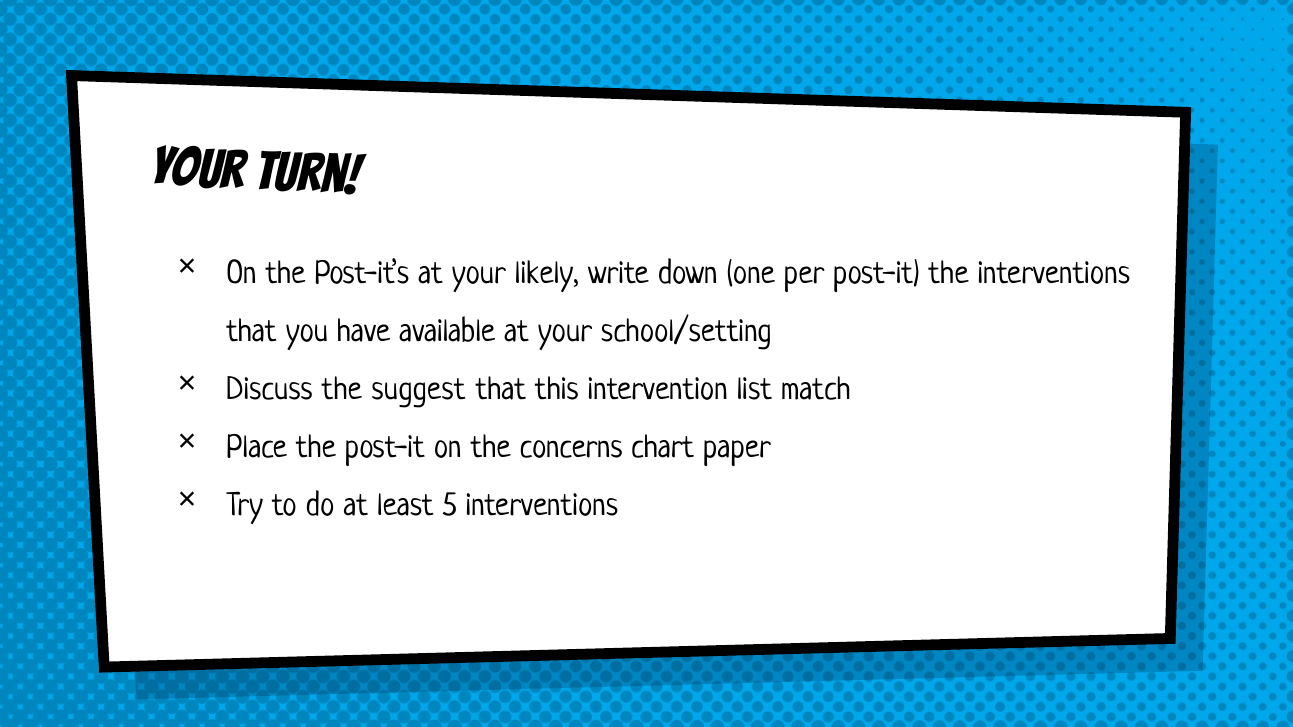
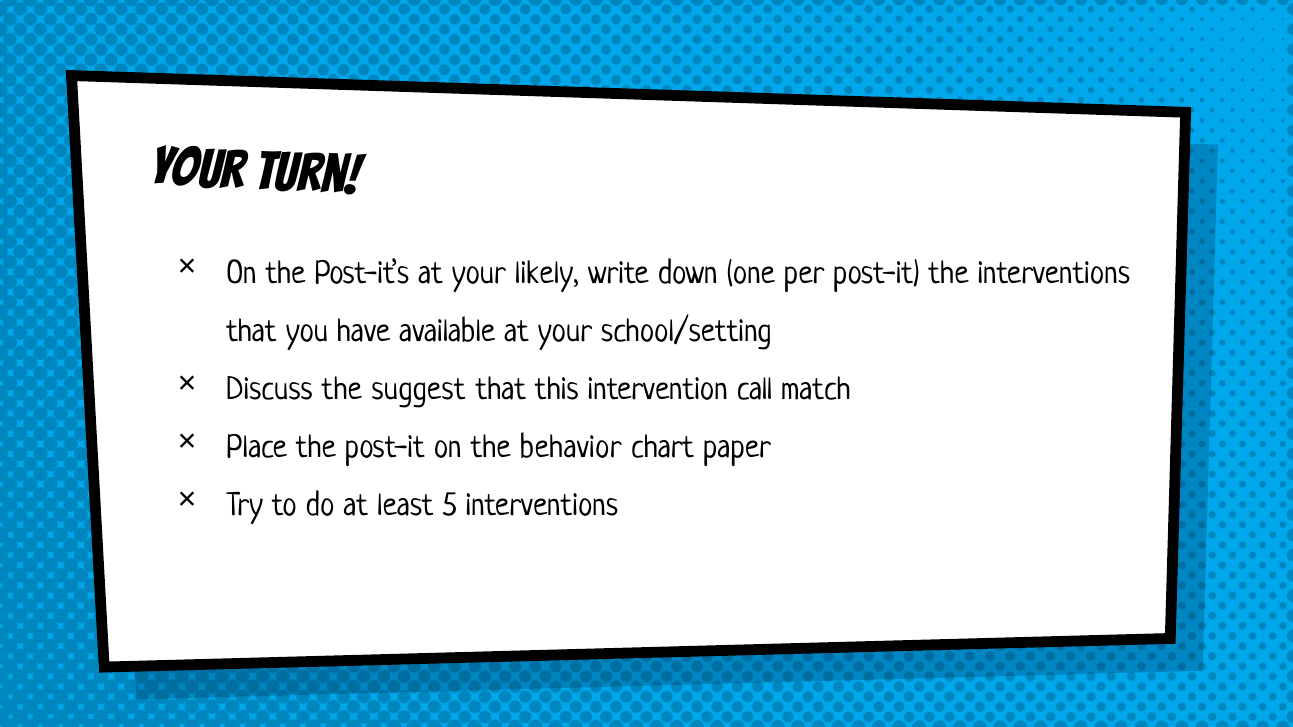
list: list -> call (755, 389)
concerns: concerns -> behavior (571, 447)
